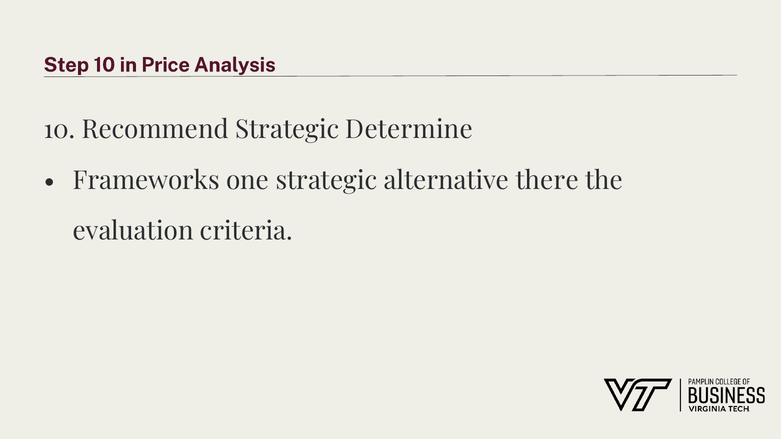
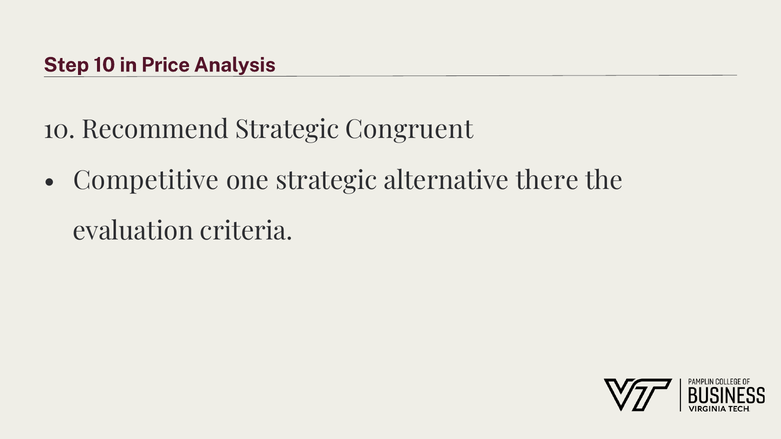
Determine: Determine -> Congruent (409, 130)
Frameworks: Frameworks -> Competitive (146, 181)
